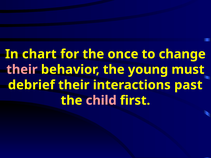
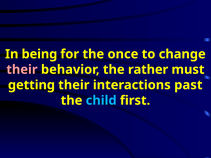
chart: chart -> being (39, 54)
young: young -> rather (148, 70)
debrief: debrief -> getting (31, 85)
child colour: pink -> light blue (101, 101)
